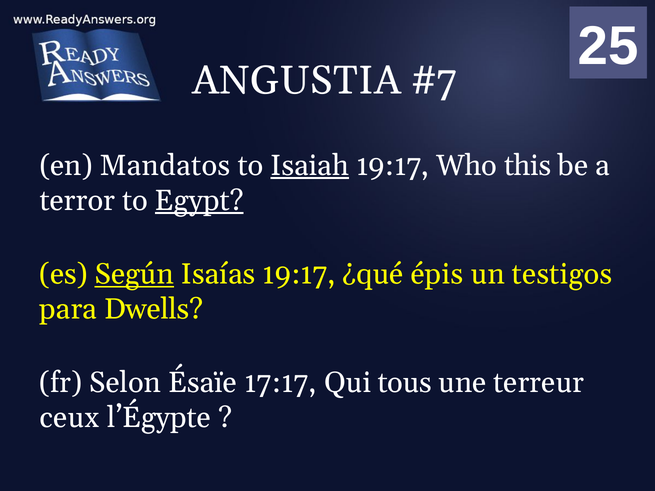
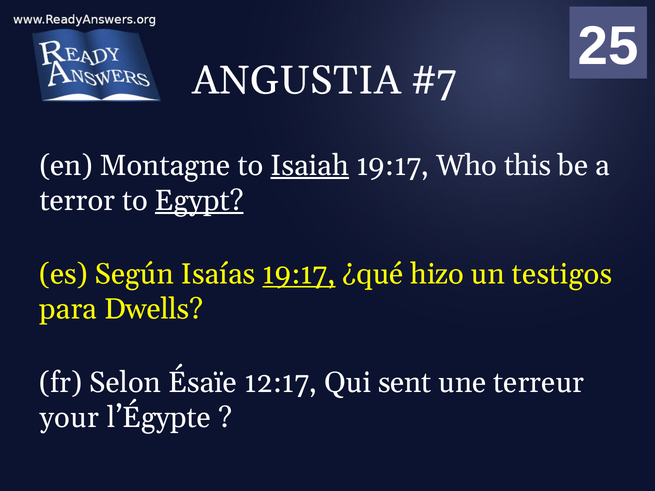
Mandatos: Mandatos -> Montagne (165, 166)
Según underline: present -> none (134, 274)
19:17 underline: none -> present (299, 274)
épis: épis -> hizo (437, 274)
17:17: 17:17 -> 12:17 (281, 383)
tous: tous -> sent (405, 383)
ceux: ceux -> your (70, 418)
